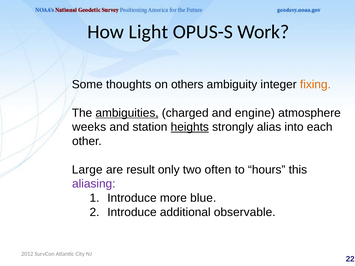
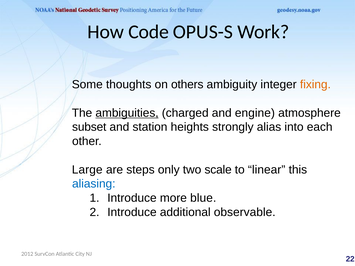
Light: Light -> Code (149, 32)
weeks: weeks -> subset (89, 127)
heights underline: present -> none (190, 127)
result: result -> steps (140, 170)
often: often -> scale (218, 170)
hours: hours -> linear (267, 170)
aliasing colour: purple -> blue (94, 184)
